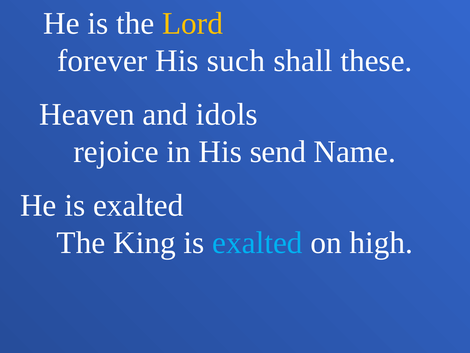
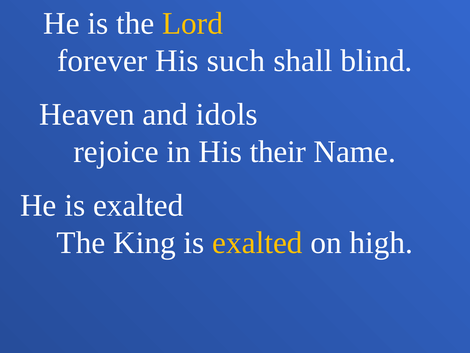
these: these -> blind (376, 61)
send: send -> their (278, 152)
exalted colour: light blue -> yellow (257, 243)
